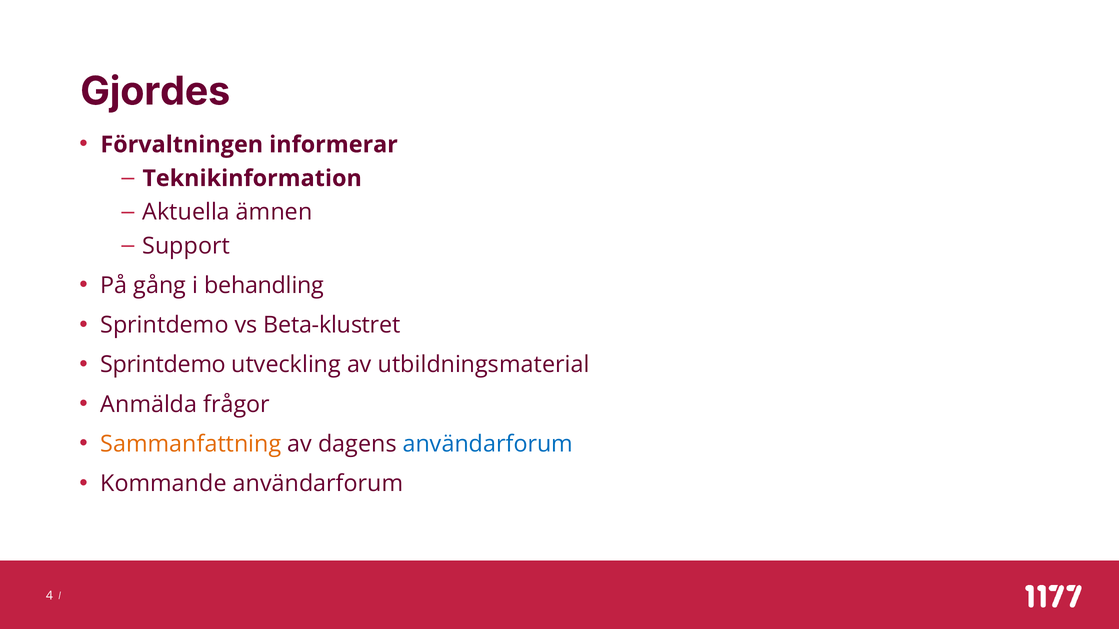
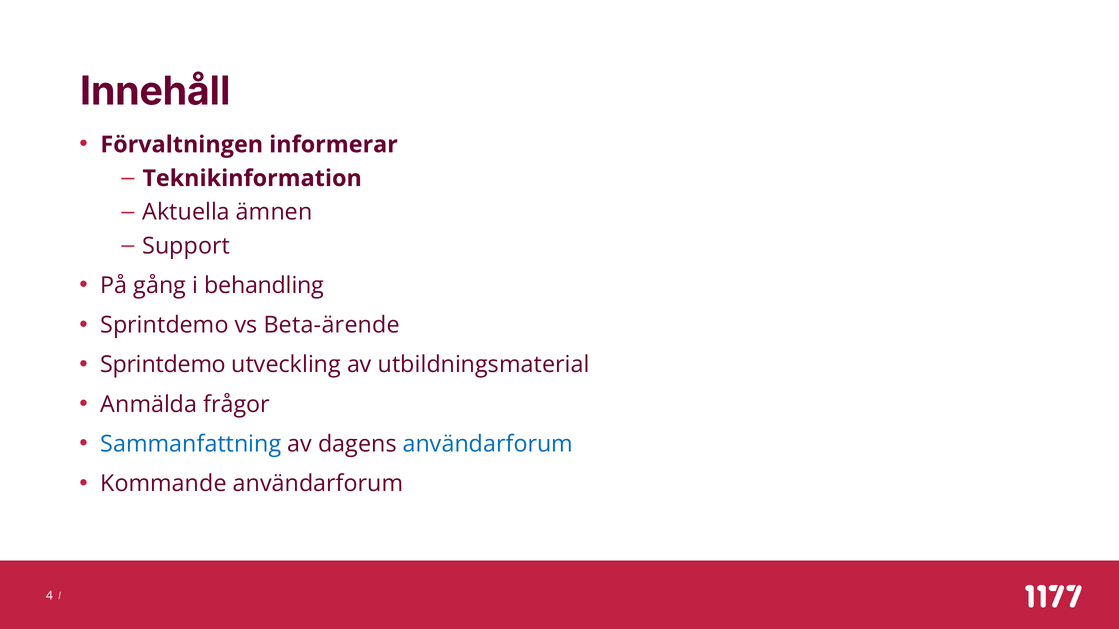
Gjordes: Gjordes -> Innehåll (155, 92)
Beta-klustret: Beta-klustret -> Beta-ärende (332, 325)
Sammanfattning colour: orange -> blue (191, 444)
